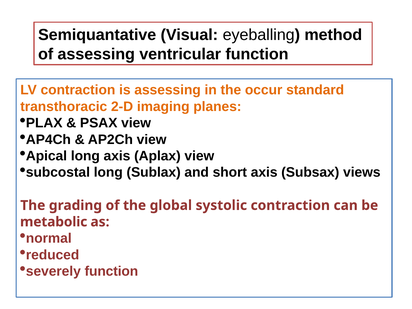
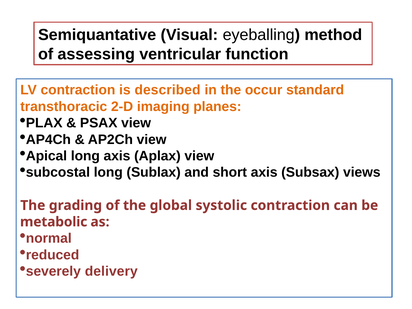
is assessing: assessing -> described (168, 90)
function: function -> delivery (111, 271)
